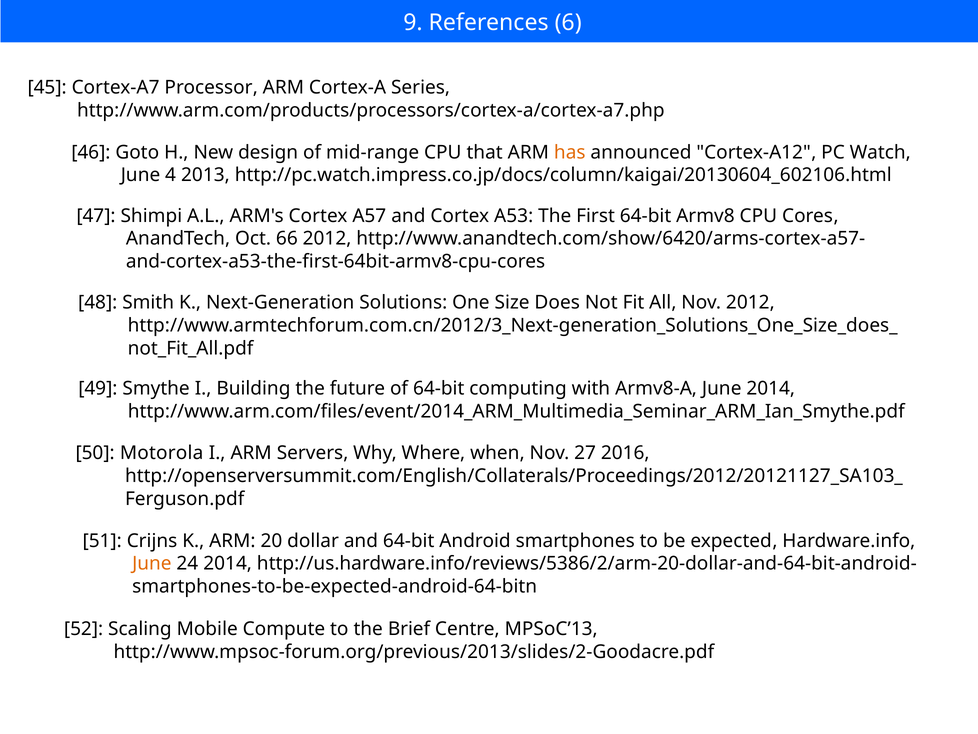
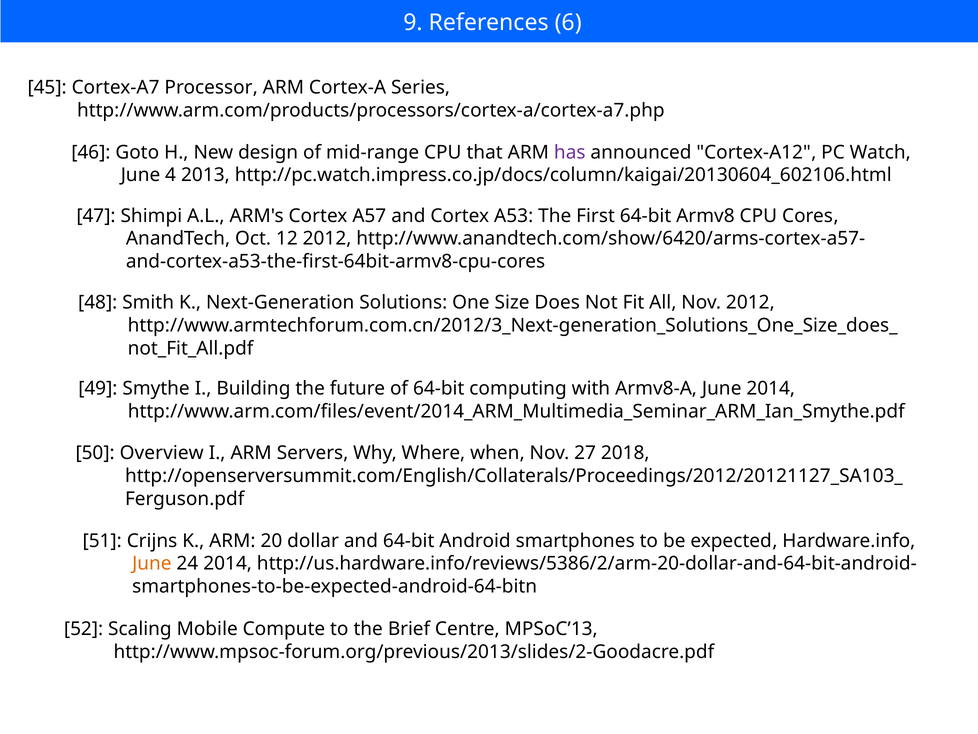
has colour: orange -> purple (570, 152)
66: 66 -> 12 (287, 238)
Motorola: Motorola -> Overview (162, 453)
2016: 2016 -> 2018 (625, 453)
